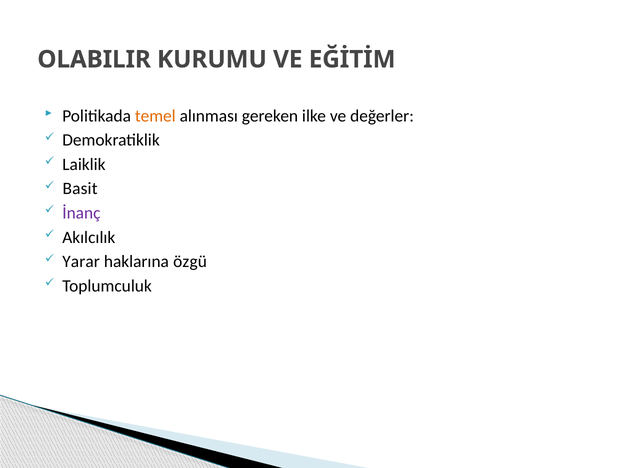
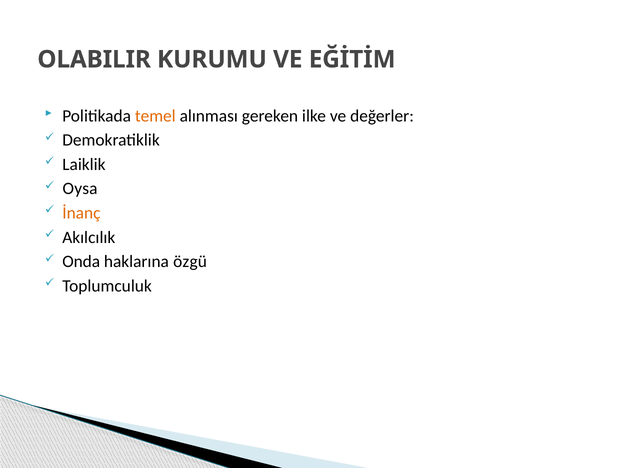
Basit: Basit -> Oysa (80, 189)
İnanç colour: purple -> orange (81, 213)
Yarar: Yarar -> Onda (81, 262)
